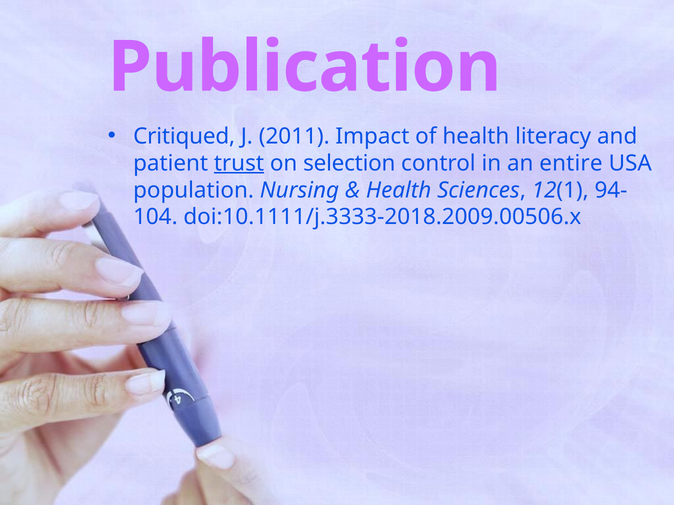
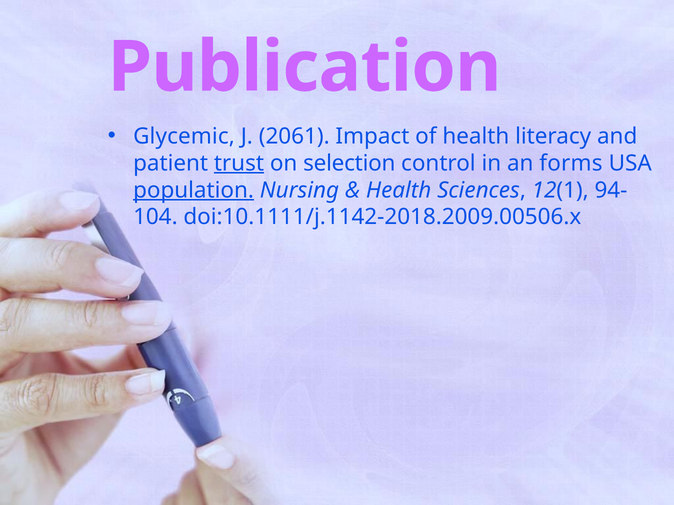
Critiqued: Critiqued -> Glycemic (184, 136)
2011: 2011 -> 2061 (294, 136)
entire: entire -> forms (571, 163)
population underline: none -> present (194, 190)
doi:10.1111/j.3333-2018.2009.00506.x: doi:10.1111/j.3333-2018.2009.00506.x -> doi:10.1111/j.1142-2018.2009.00506.x (382, 217)
